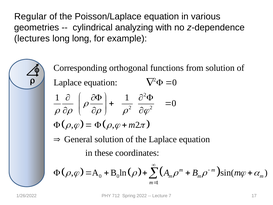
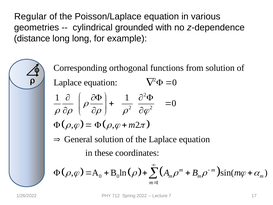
analyzing: analyzing -> grounded (134, 27)
lectures: lectures -> distance (32, 38)
